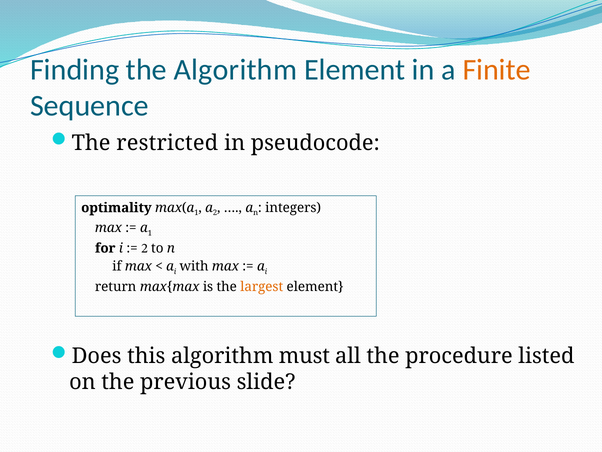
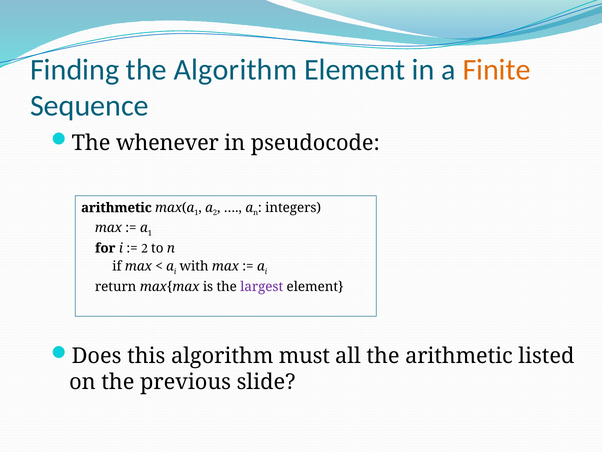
restricted: restricted -> whenever (167, 143)
optimality: optimality -> arithmetic (116, 208)
largest colour: orange -> purple (262, 286)
the procedure: procedure -> arithmetic (459, 356)
